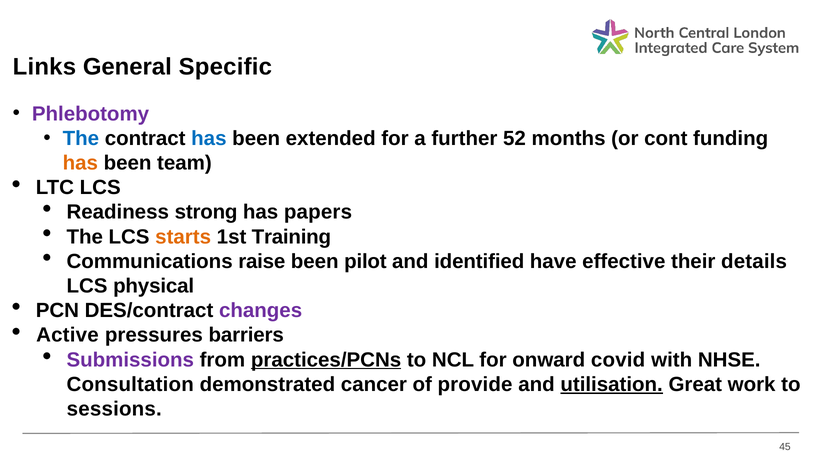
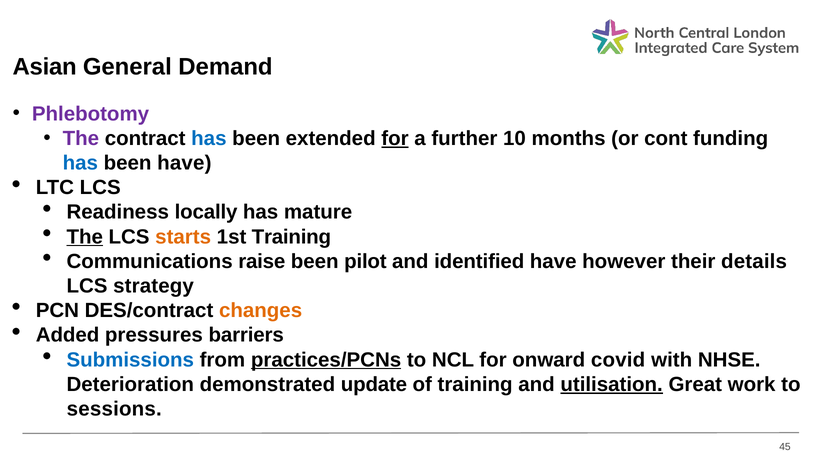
Links: Links -> Asian (45, 67)
Specific: Specific -> Demand (225, 67)
The colour: blue -> purple (81, 139)
for underline: none -> present (395, 139)
52: 52 -> 10 (514, 139)
has colour: orange -> blue (80, 163)
been team: team -> have (184, 163)
strong: strong -> locally (206, 212)
papers: papers -> mature (318, 212)
The underline: none -> present (85, 237)
effective: effective -> however (624, 262)
physical: physical -> strategy (154, 286)
changes colour: purple -> orange (261, 311)
Active: Active -> Added (68, 335)
Submissions colour: purple -> blue (130, 360)
Consultation: Consultation -> Deterioration (130, 385)
cancer: cancer -> update (374, 385)
of provide: provide -> training (475, 385)
